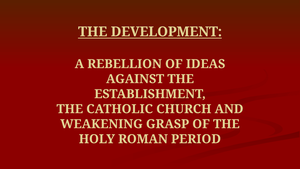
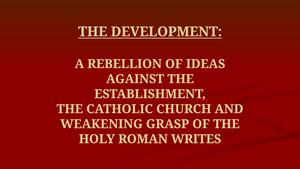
PERIOD: PERIOD -> WRITES (196, 139)
